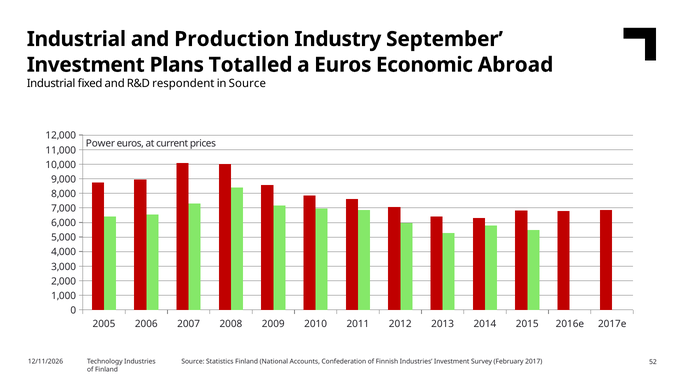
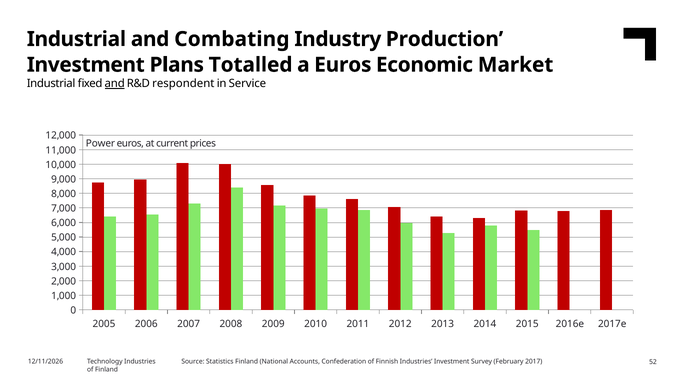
Production: Production -> Combating (232, 39)
September: September -> Production (445, 39)
Abroad: Abroad -> Market (516, 65)
and underline: none -> present (115, 83)
in Source: Source -> Service (247, 83)
